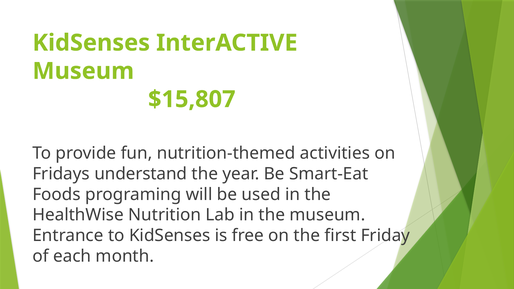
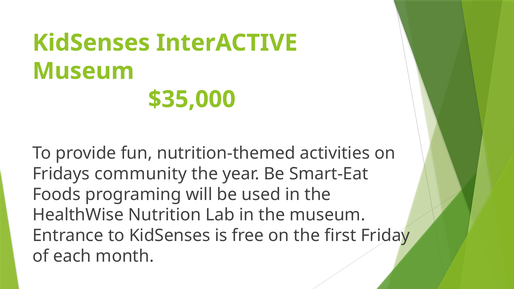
$15,807: $15,807 -> $35,000 (192, 99)
understand: understand -> community (141, 174)
